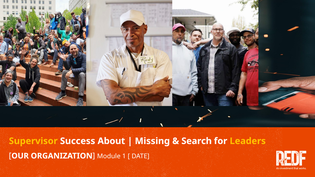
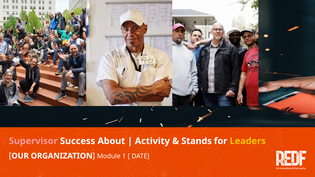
Supervisor colour: yellow -> pink (33, 141)
Missing: Missing -> Activity (152, 141)
Search: Search -> Stands (197, 141)
